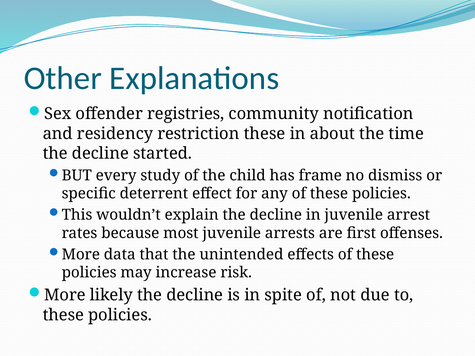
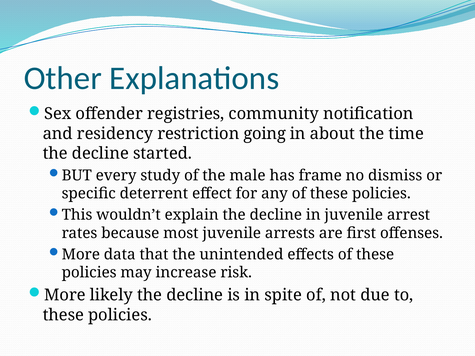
restriction these: these -> going (265, 134)
child: child -> male (247, 176)
